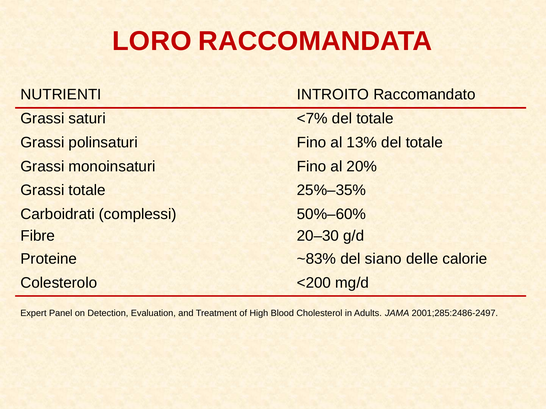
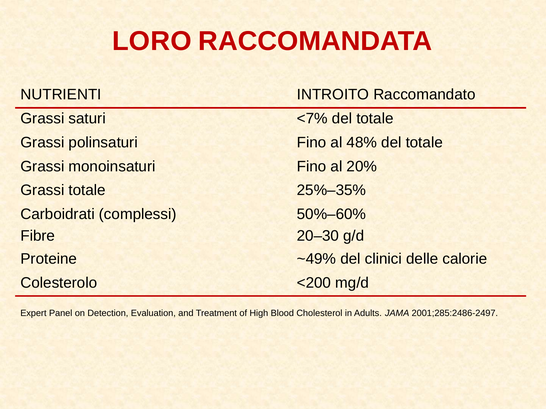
13%: 13% -> 48% (362, 143)
~83%: ~83% -> ~49% (316, 259)
siano: siano -> clinici (383, 259)
